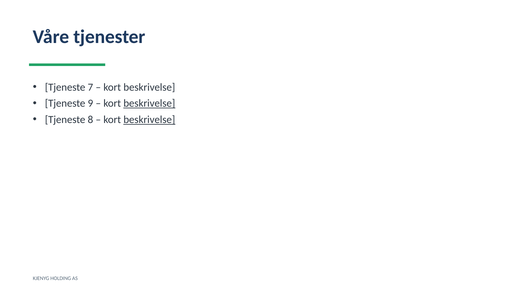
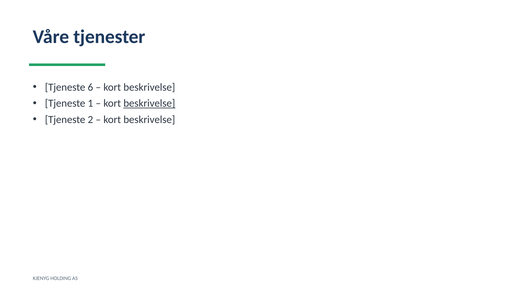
7: 7 -> 6 (90, 87)
9: 9 -> 1 (90, 104)
8: 8 -> 2 (90, 120)
beskrivelse underline: present -> none (149, 120)
